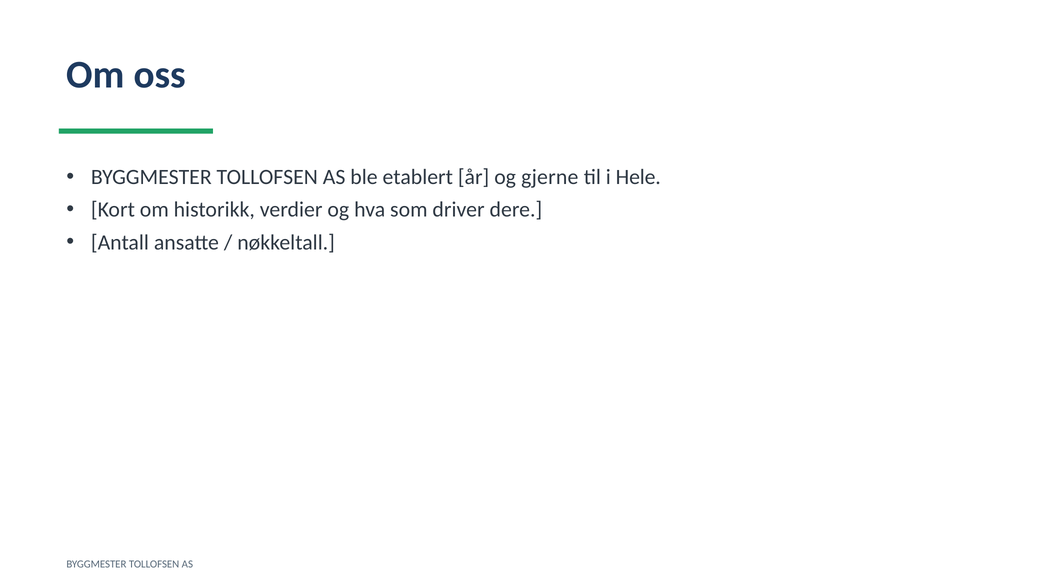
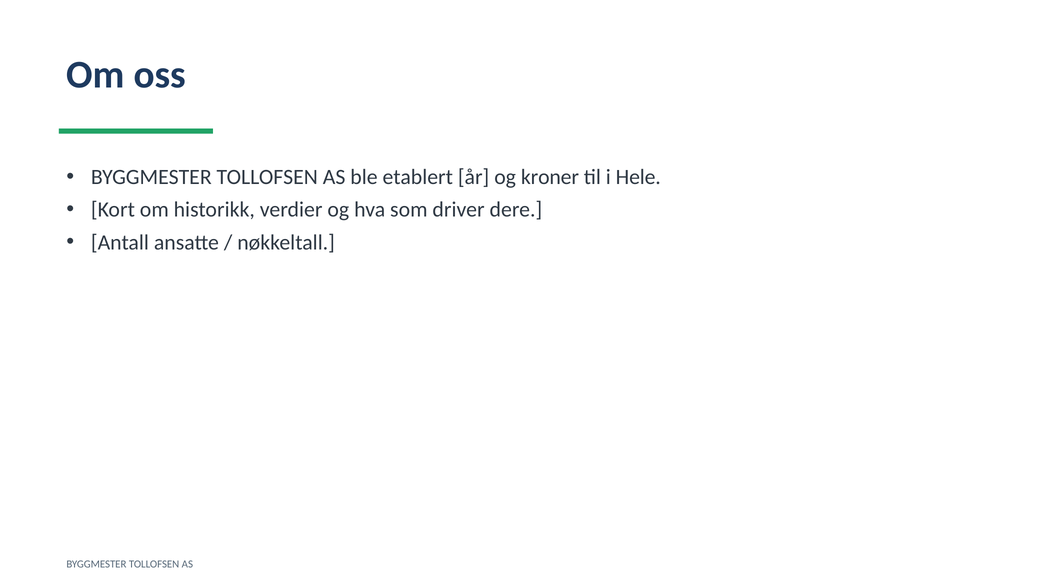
gjerne: gjerne -> kroner (550, 177)
